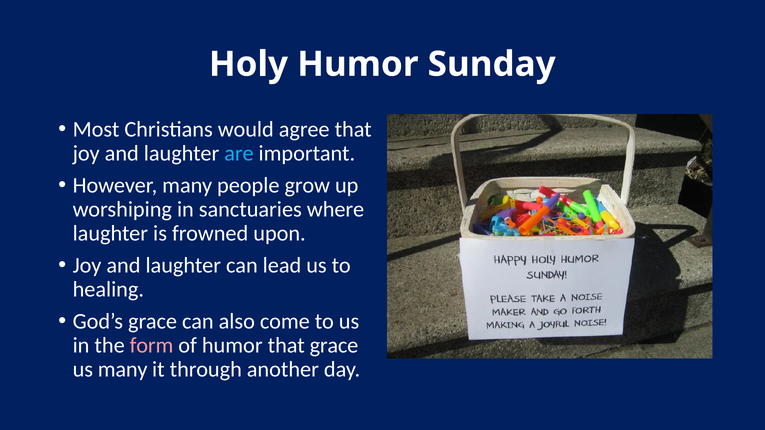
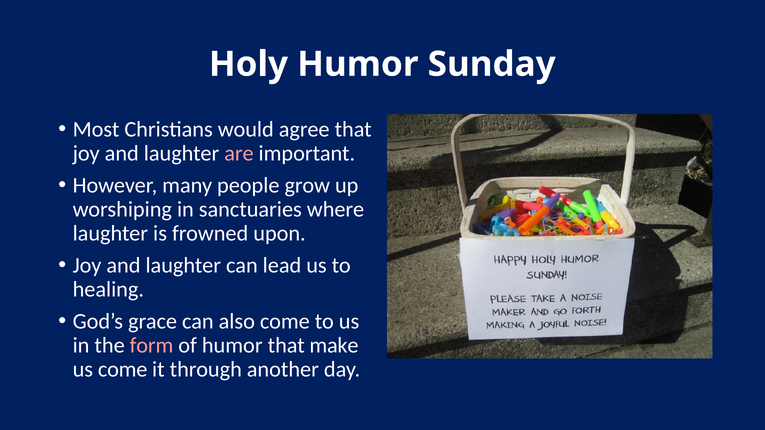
are colour: light blue -> pink (239, 153)
that grace: grace -> make (334, 346)
us many: many -> come (123, 370)
